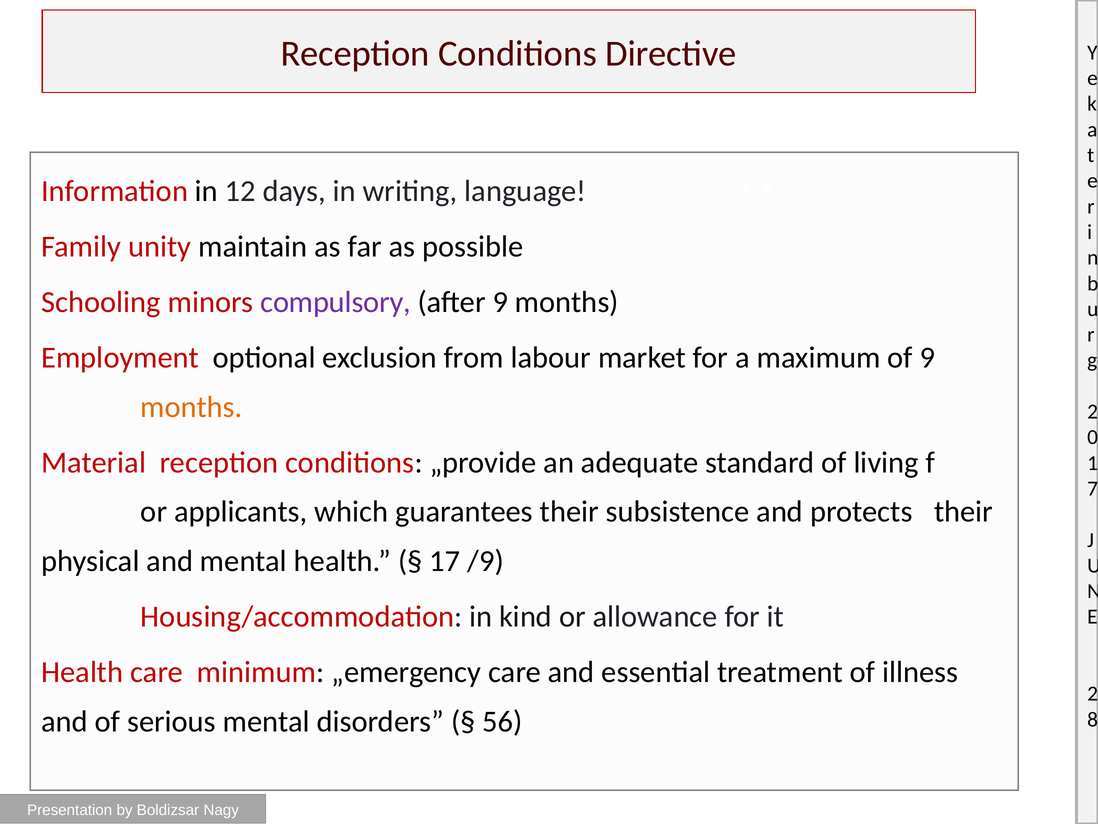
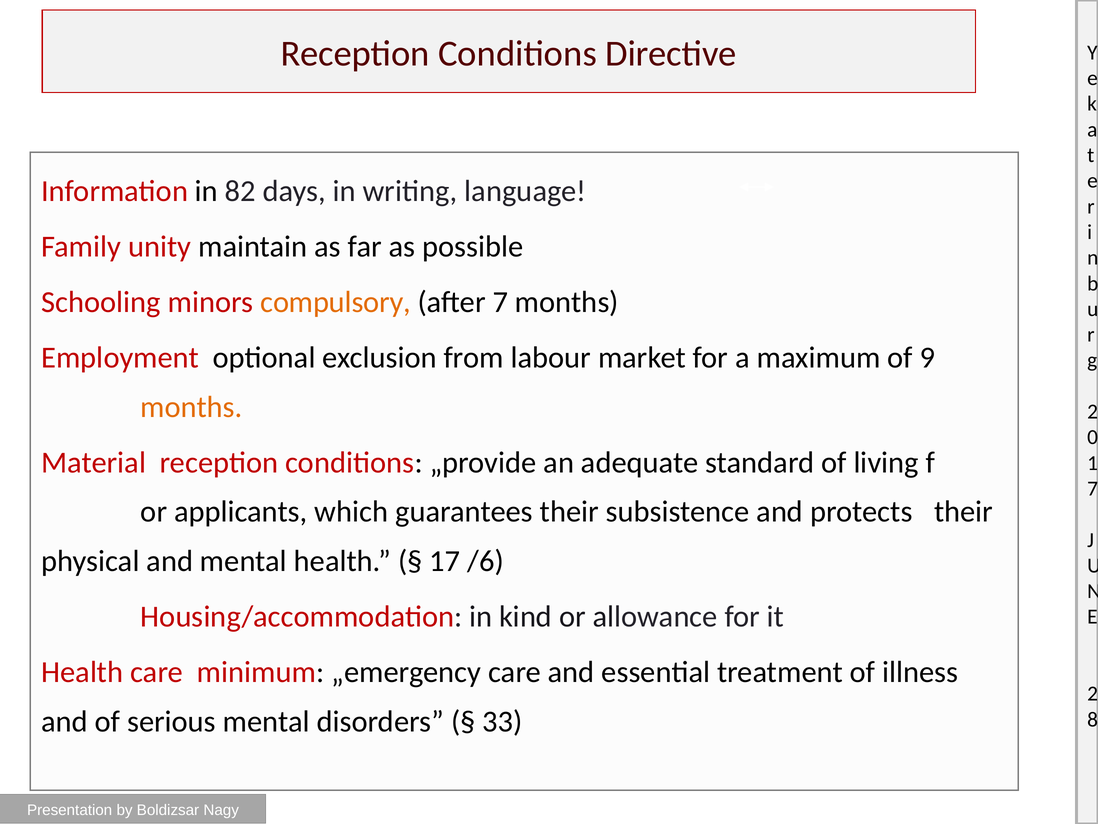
12: 12 -> 82 (240, 191)
compulsory colour: purple -> orange (336, 302)
after 9: 9 -> 7 (500, 302)
/9: /9 -> /6 (486, 561)
56: 56 -> 33 (502, 721)
